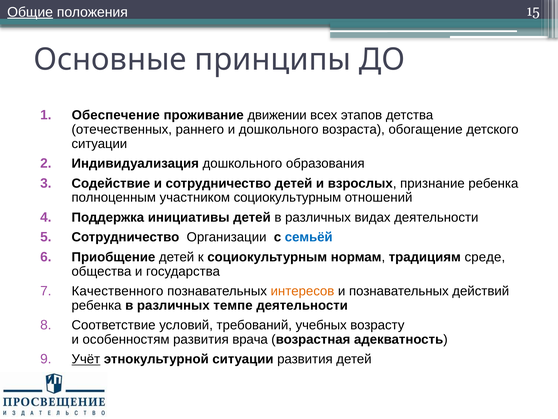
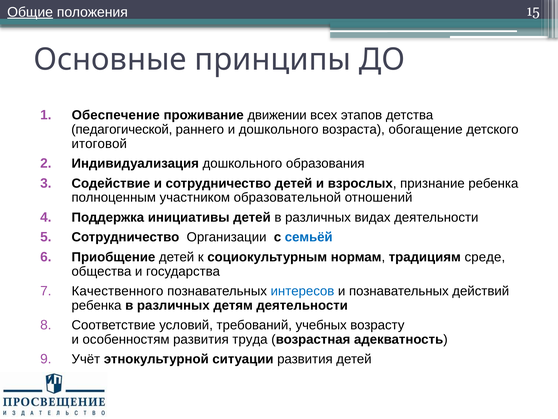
отечественных: отечественных -> педагогической (122, 129)
ситуации: ситуации -> итоговой (99, 144)
участником социокультурным: социокультурным -> образовательной (287, 197)
интересов colour: orange -> blue (302, 291)
темпе: темпе -> детям (233, 305)
врача: врача -> труда (250, 339)
Учёт underline: present -> none (86, 359)
